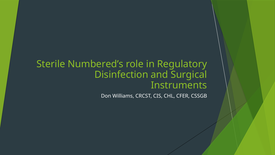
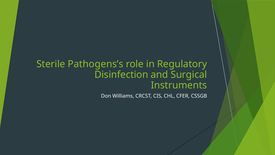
Numbered’s: Numbered’s -> Pathogens’s (96, 64)
